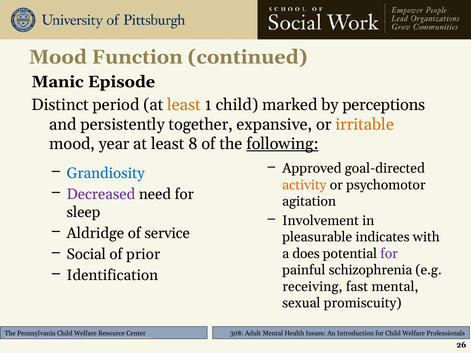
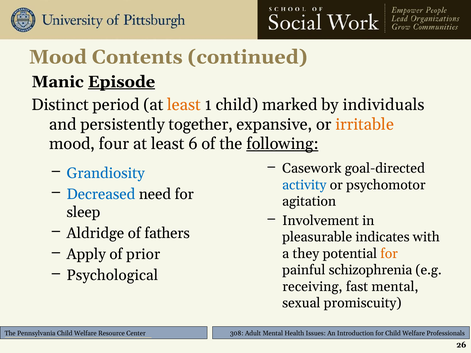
Function: Function -> Contents (137, 57)
Episode underline: none -> present (122, 82)
perceptions: perceptions -> individuals (384, 105)
year: year -> four (114, 144)
8: 8 -> 6 (193, 144)
Approved: Approved -> Casework (312, 169)
activity colour: orange -> blue (304, 185)
Decreased colour: purple -> blue (101, 194)
service: service -> fathers (167, 233)
Social: Social -> Apply (86, 254)
does: does -> they (306, 254)
for colour: purple -> orange (389, 254)
Identification: Identification -> Psychological (112, 275)
